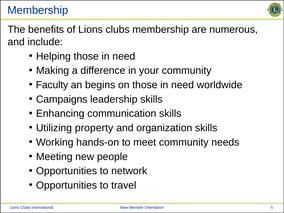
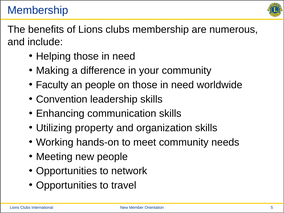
an begins: begins -> people (100, 85)
Campaigns: Campaigns -> Convention (62, 99)
